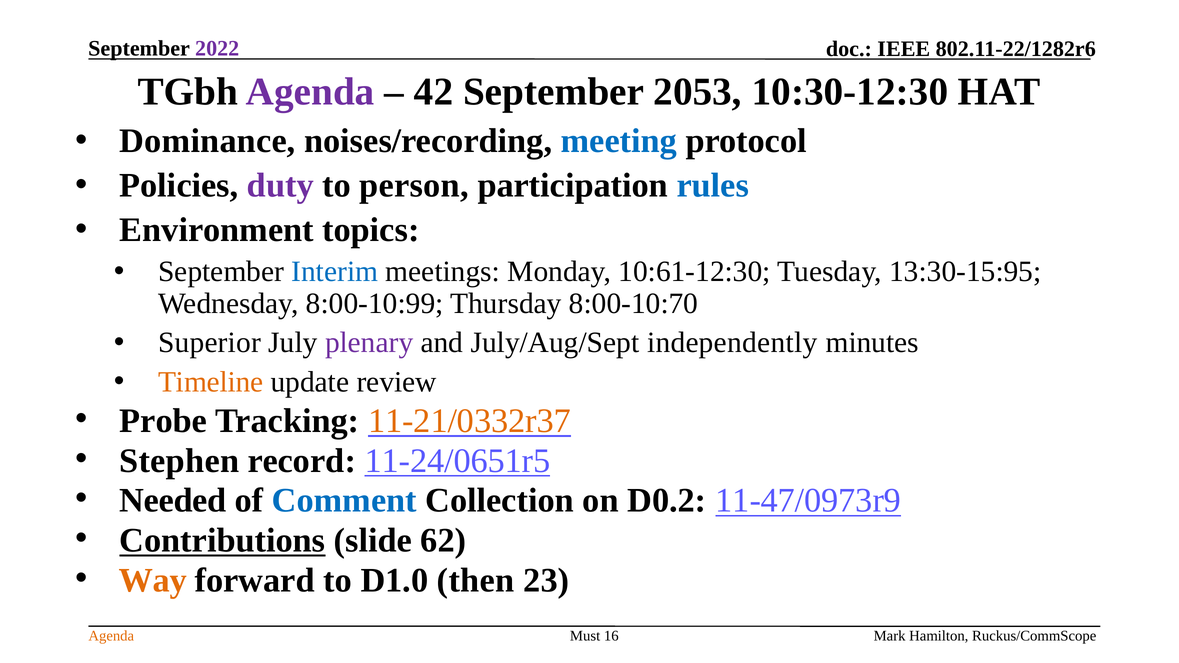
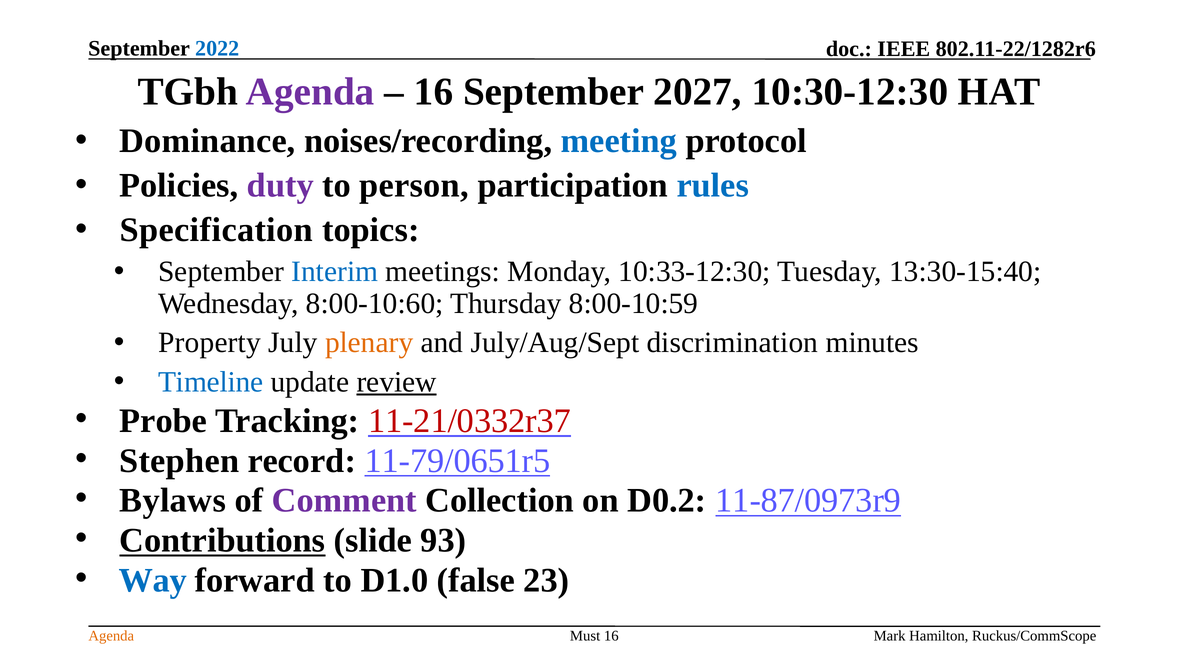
2022 colour: purple -> blue (217, 48)
42: 42 -> 16 (434, 92)
2053: 2053 -> 2027 (698, 92)
Environment: Environment -> Specification (216, 230)
10:61-12:30: 10:61-12:30 -> 10:33-12:30 (694, 272)
13:30-15:95: 13:30-15:95 -> 13:30-15:40 (965, 272)
8:00-10:99: 8:00-10:99 -> 8:00-10:60 (375, 304)
8:00-10:70: 8:00-10:70 -> 8:00-10:59 (634, 304)
Superior: Superior -> Property (210, 343)
plenary colour: purple -> orange (369, 343)
independently: independently -> discrimination (732, 343)
Timeline colour: orange -> blue (211, 382)
review underline: none -> present (397, 382)
11-21/0332r37 colour: orange -> red (469, 421)
11-24/0651r5: 11-24/0651r5 -> 11-79/0651r5 (457, 461)
Needed: Needed -> Bylaws (173, 501)
Comment colour: blue -> purple (344, 501)
11-47/0973r9: 11-47/0973r9 -> 11-87/0973r9 (808, 501)
62: 62 -> 93 (443, 541)
Way colour: orange -> blue (153, 581)
then: then -> false (476, 581)
